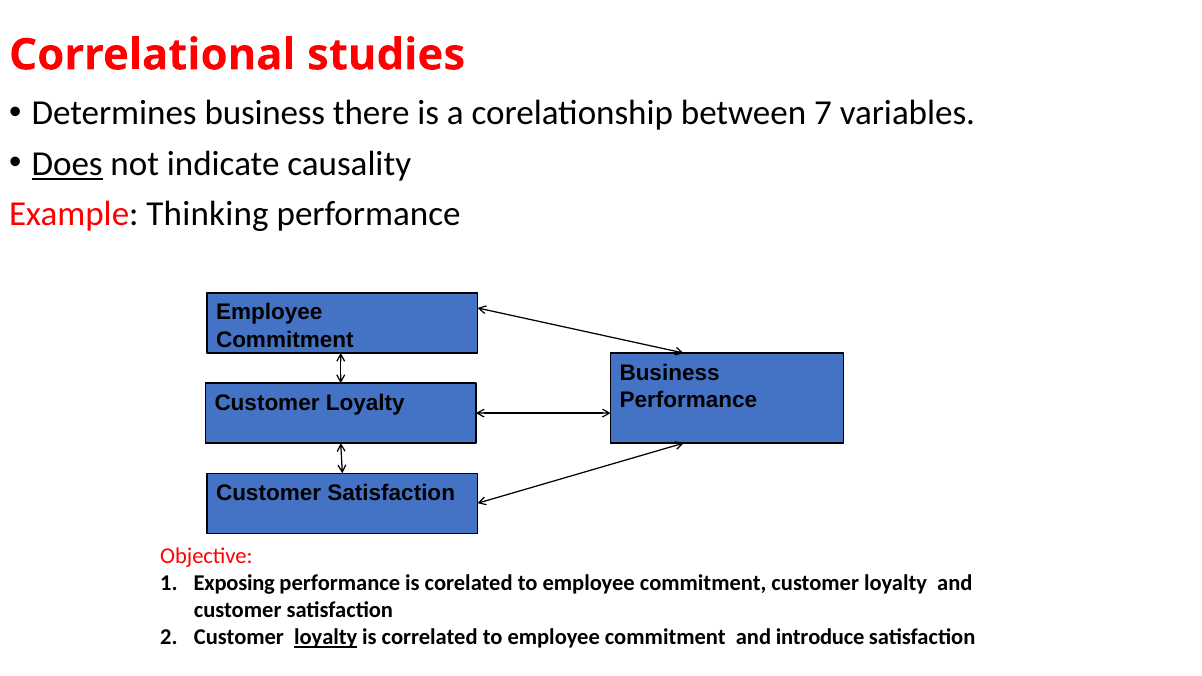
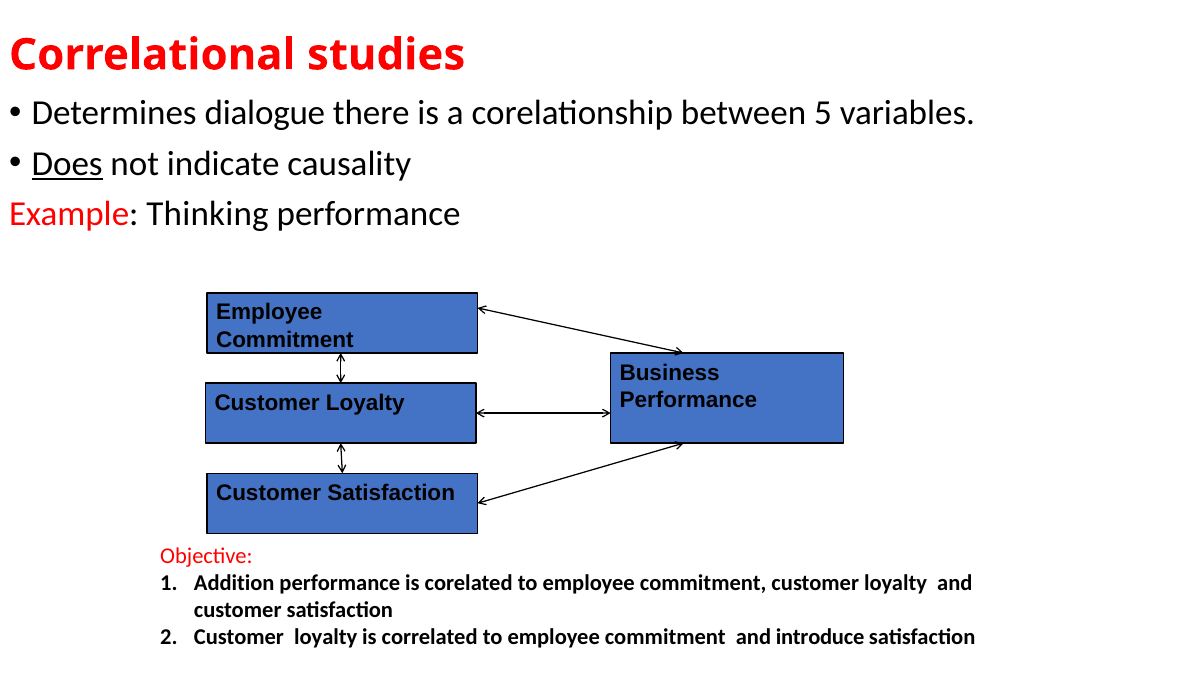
Determines business: business -> dialogue (265, 113)
7: 7 -> 5 (823, 113)
Exposing: Exposing -> Addition (234, 583)
loyalty underline: present -> none (326, 637)
